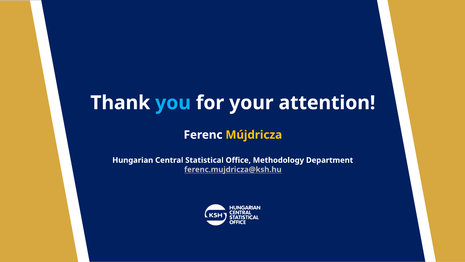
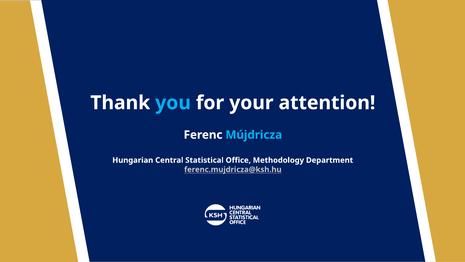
Mújdricza colour: yellow -> light blue (254, 135)
